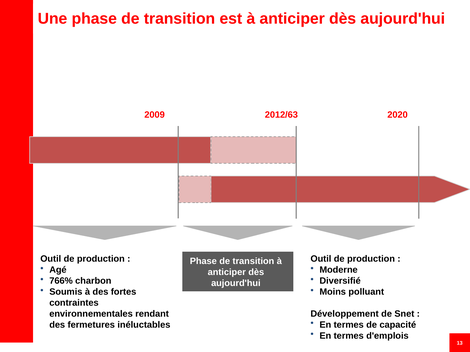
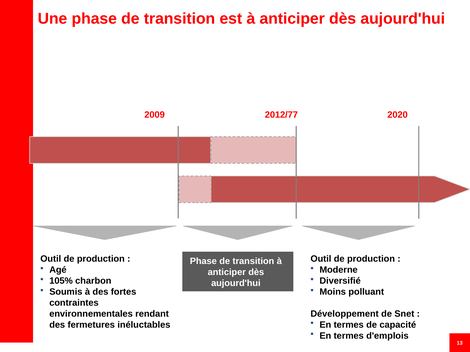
2012/63: 2012/63 -> 2012/77 (281, 115)
766%: 766% -> 105% (61, 281)
